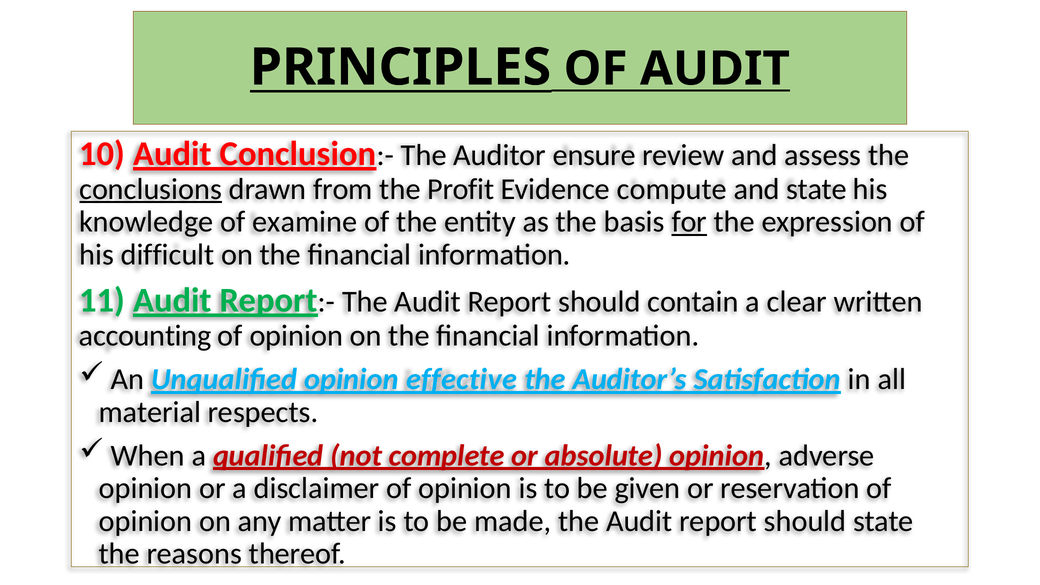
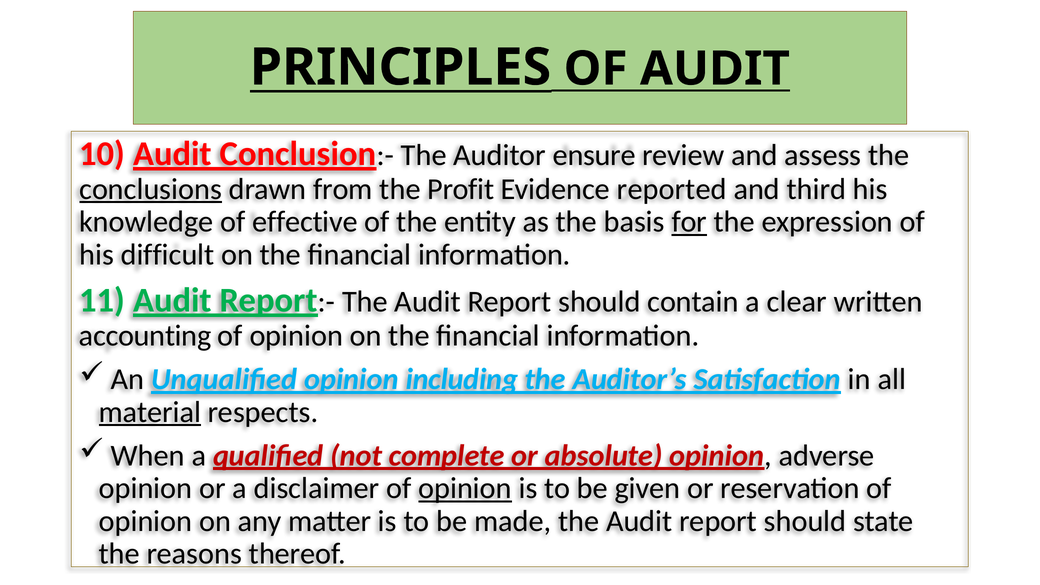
compute: compute -> reported (672, 189)
and state: state -> third (816, 189)
examine: examine -> effective (305, 222)
effective: effective -> including (462, 379)
material underline: none -> present (150, 412)
opinion underline: none -> present (465, 488)
